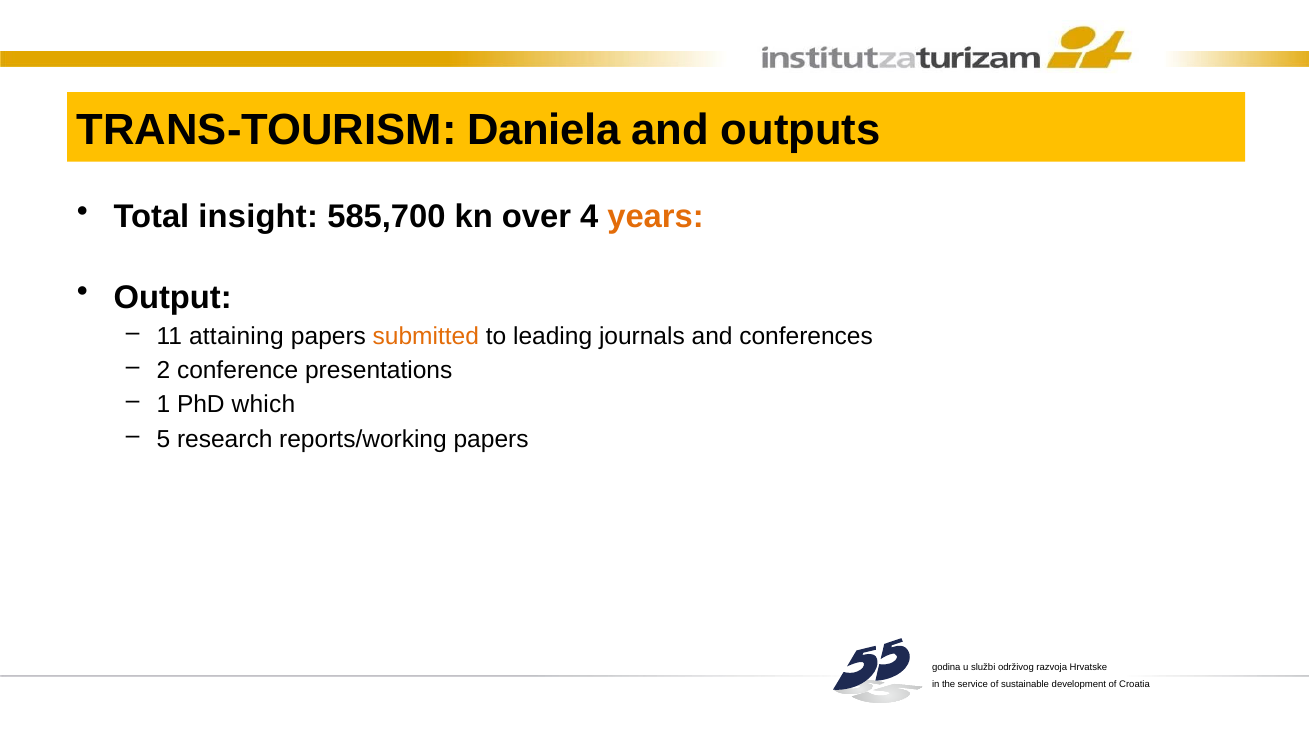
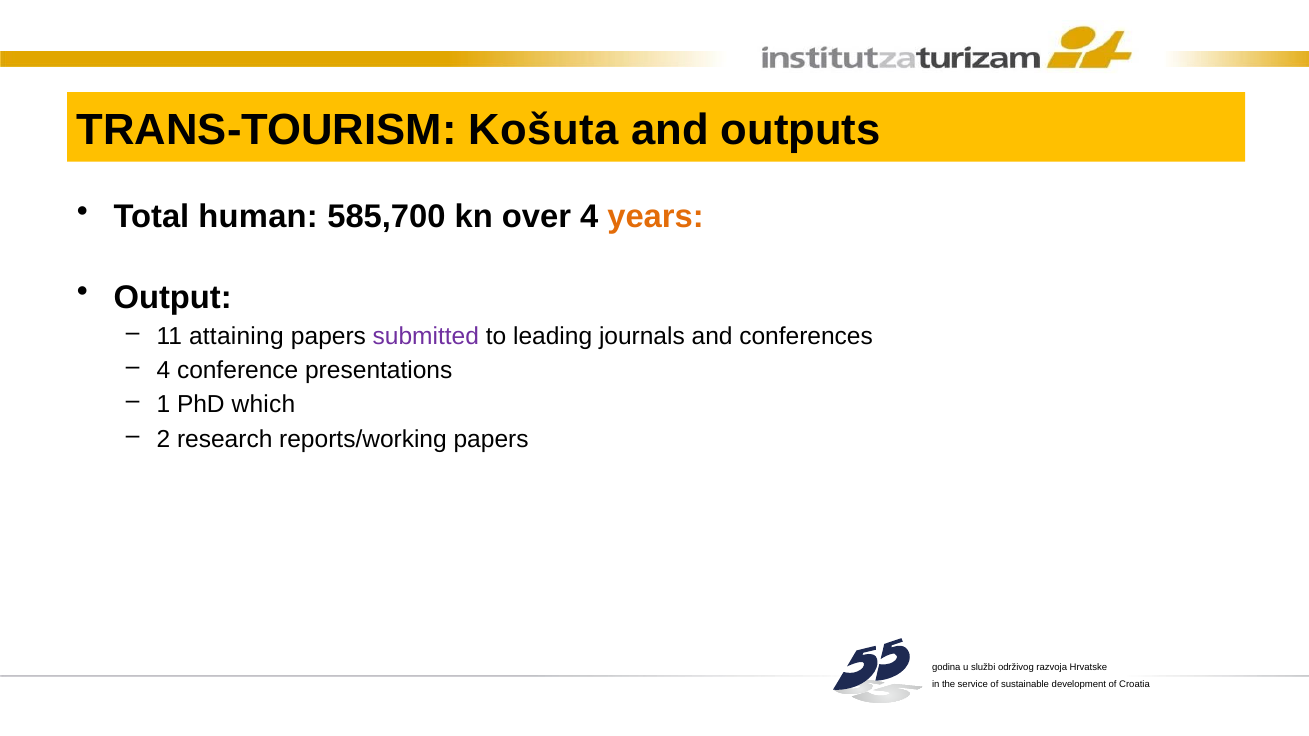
Daniela: Daniela -> Košuta (544, 130)
insight: insight -> human (258, 217)
submitted colour: orange -> purple (426, 336)
2: 2 -> 4 (163, 370)
5: 5 -> 2 (163, 439)
